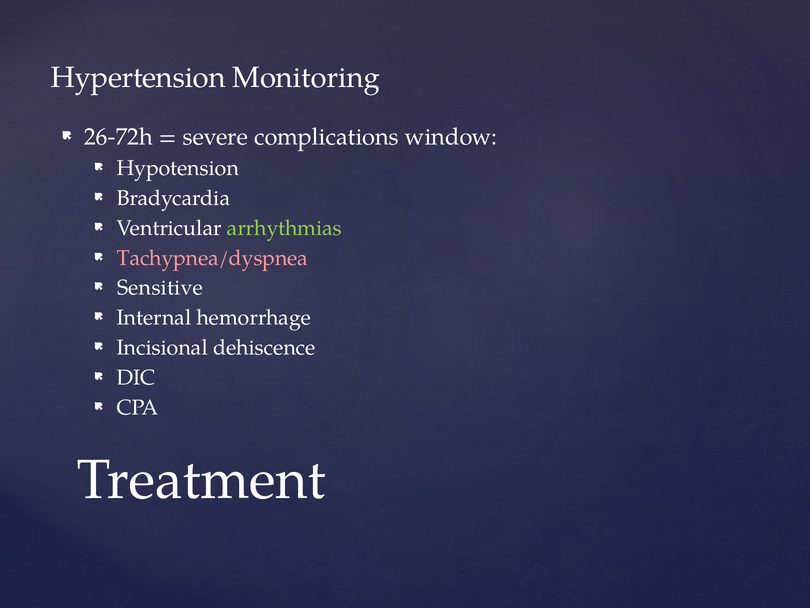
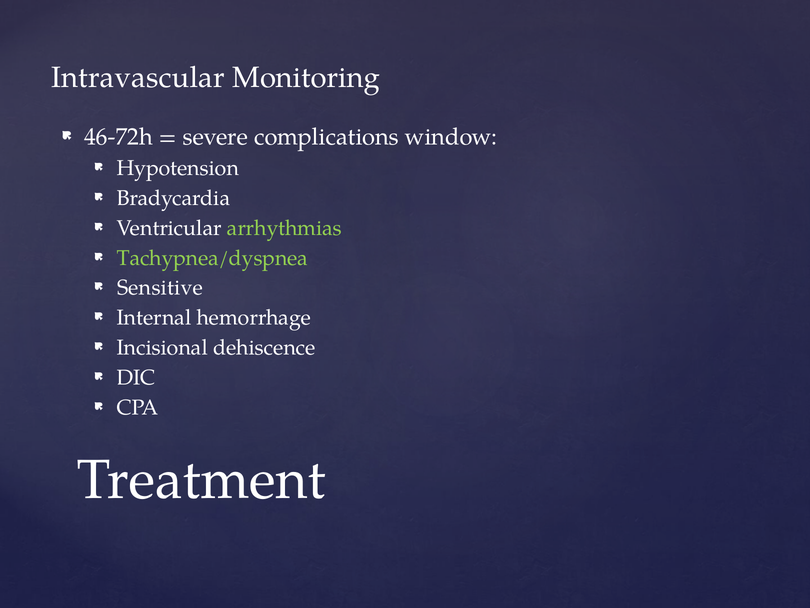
Hypertension: Hypertension -> Intravascular (138, 77)
26-72h: 26-72h -> 46-72h (119, 137)
Tachypnea/dyspnea colour: pink -> light green (212, 258)
